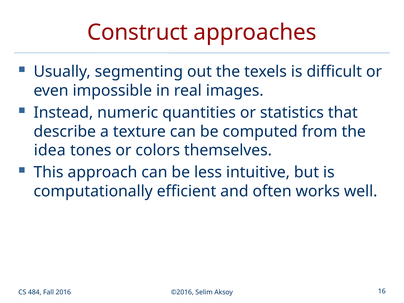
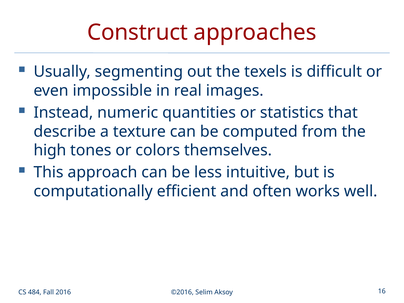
idea: idea -> high (50, 150)
